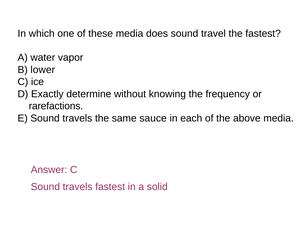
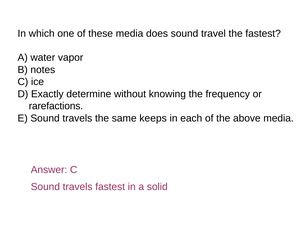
lower: lower -> notes (43, 70)
sauce: sauce -> keeps (153, 118)
